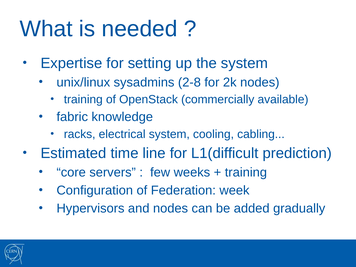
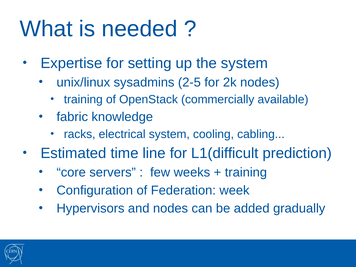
2-8: 2-8 -> 2-5 (189, 82)
